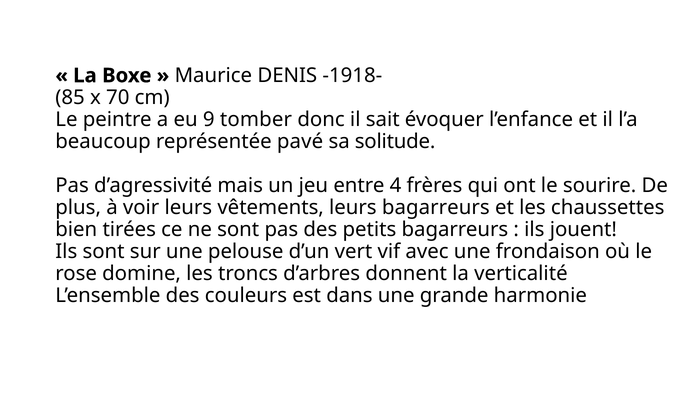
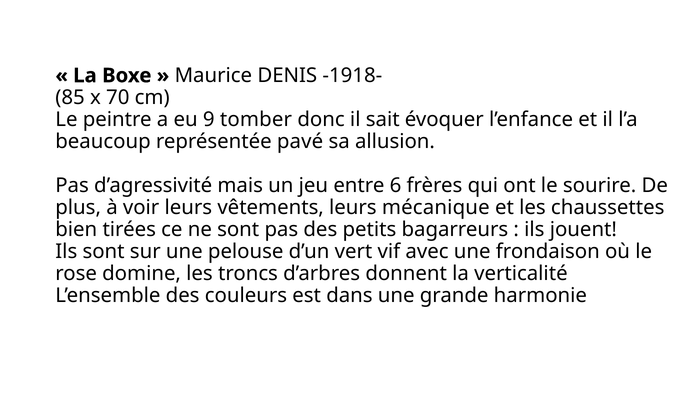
solitude: solitude -> allusion (395, 142)
4: 4 -> 6 (396, 186)
leurs bagarreurs: bagarreurs -> mécanique (436, 208)
